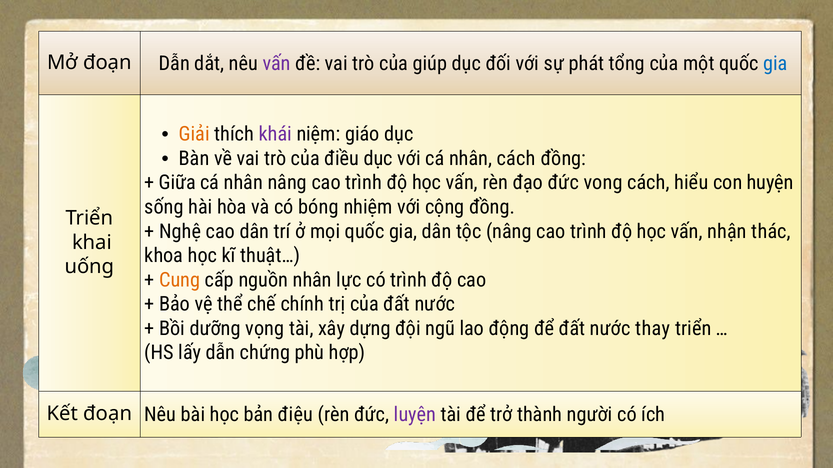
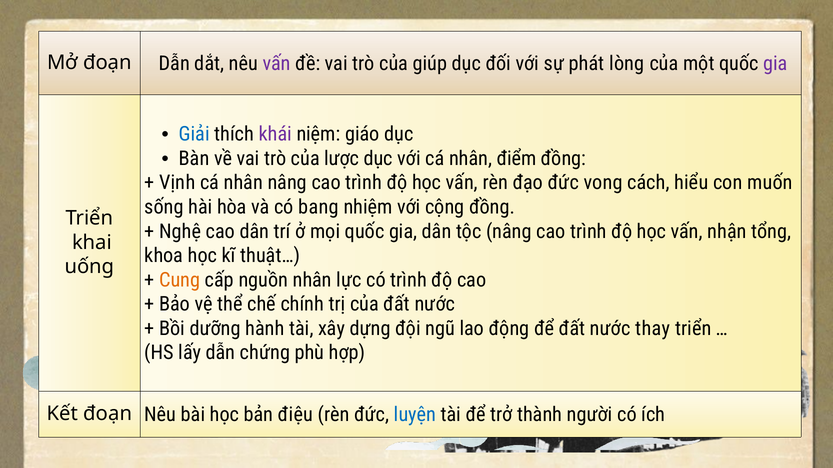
tổng: tổng -> lòng (627, 64)
gia colour: blue -> purple (775, 64)
Giải colour: orange -> blue (194, 134)
điều: điều -> lược (342, 159)
nhân cách: cách -> điểm (517, 159)
Giữa: Giữa -> Vịnh (177, 183)
huyện: huyện -> muốn (770, 183)
bóng: bóng -> bang (318, 207)
thác: thác -> tổng (771, 232)
vọng: vọng -> hành (265, 329)
luyện colour: purple -> blue (415, 415)
